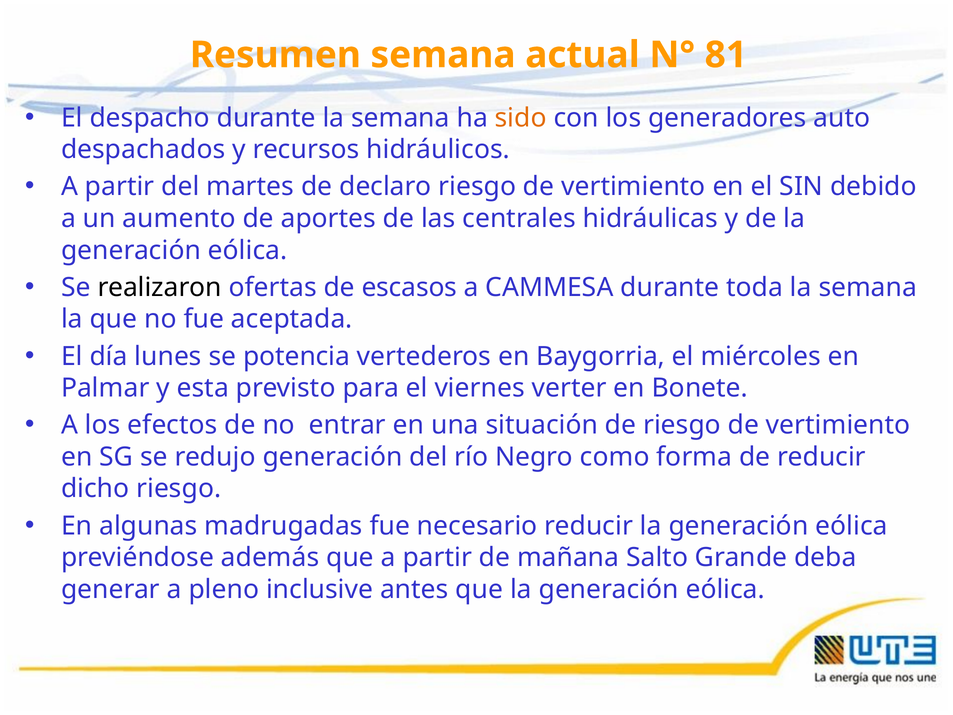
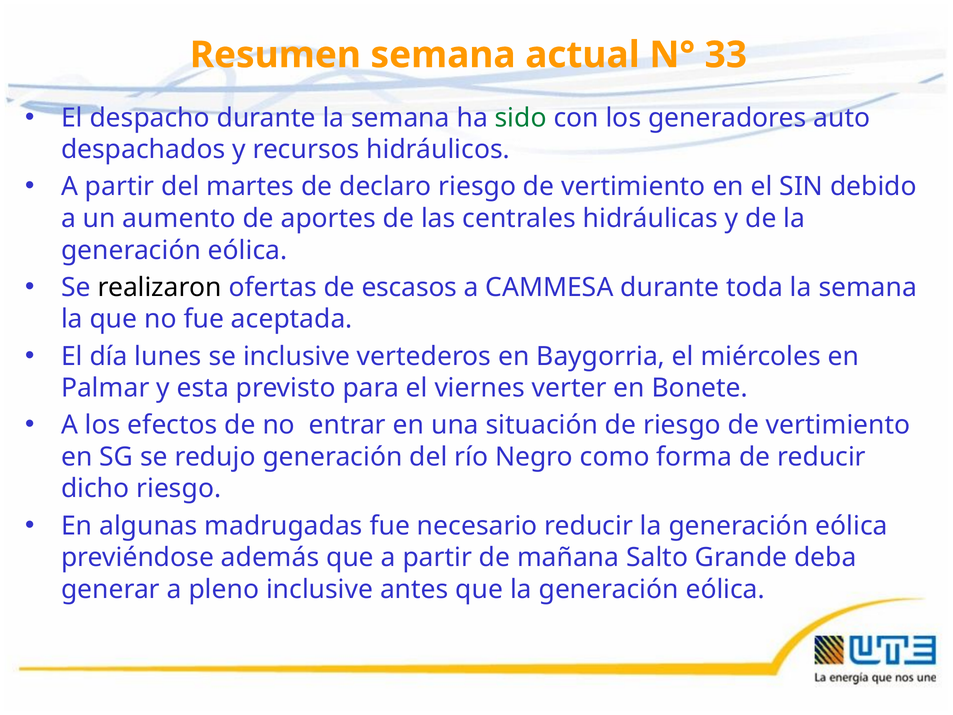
81: 81 -> 33 (726, 55)
sido colour: orange -> green (521, 118)
se potencia: potencia -> inclusive (297, 356)
